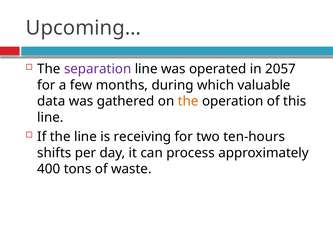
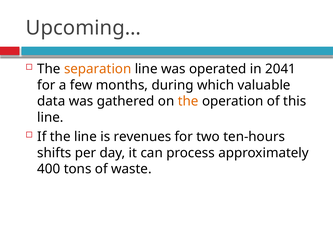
separation colour: purple -> orange (98, 69)
2057: 2057 -> 2041 (281, 69)
receiving: receiving -> revenues (142, 137)
